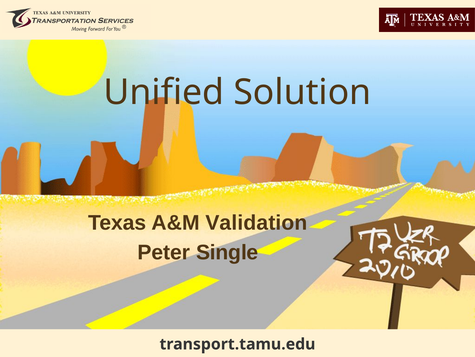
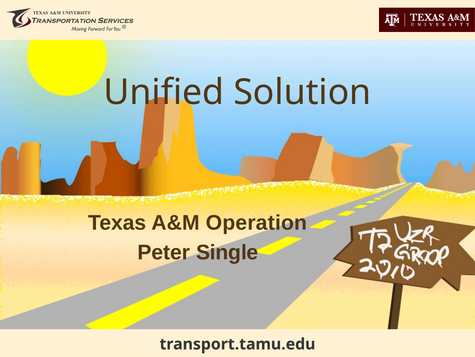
Validation: Validation -> Operation (256, 222)
